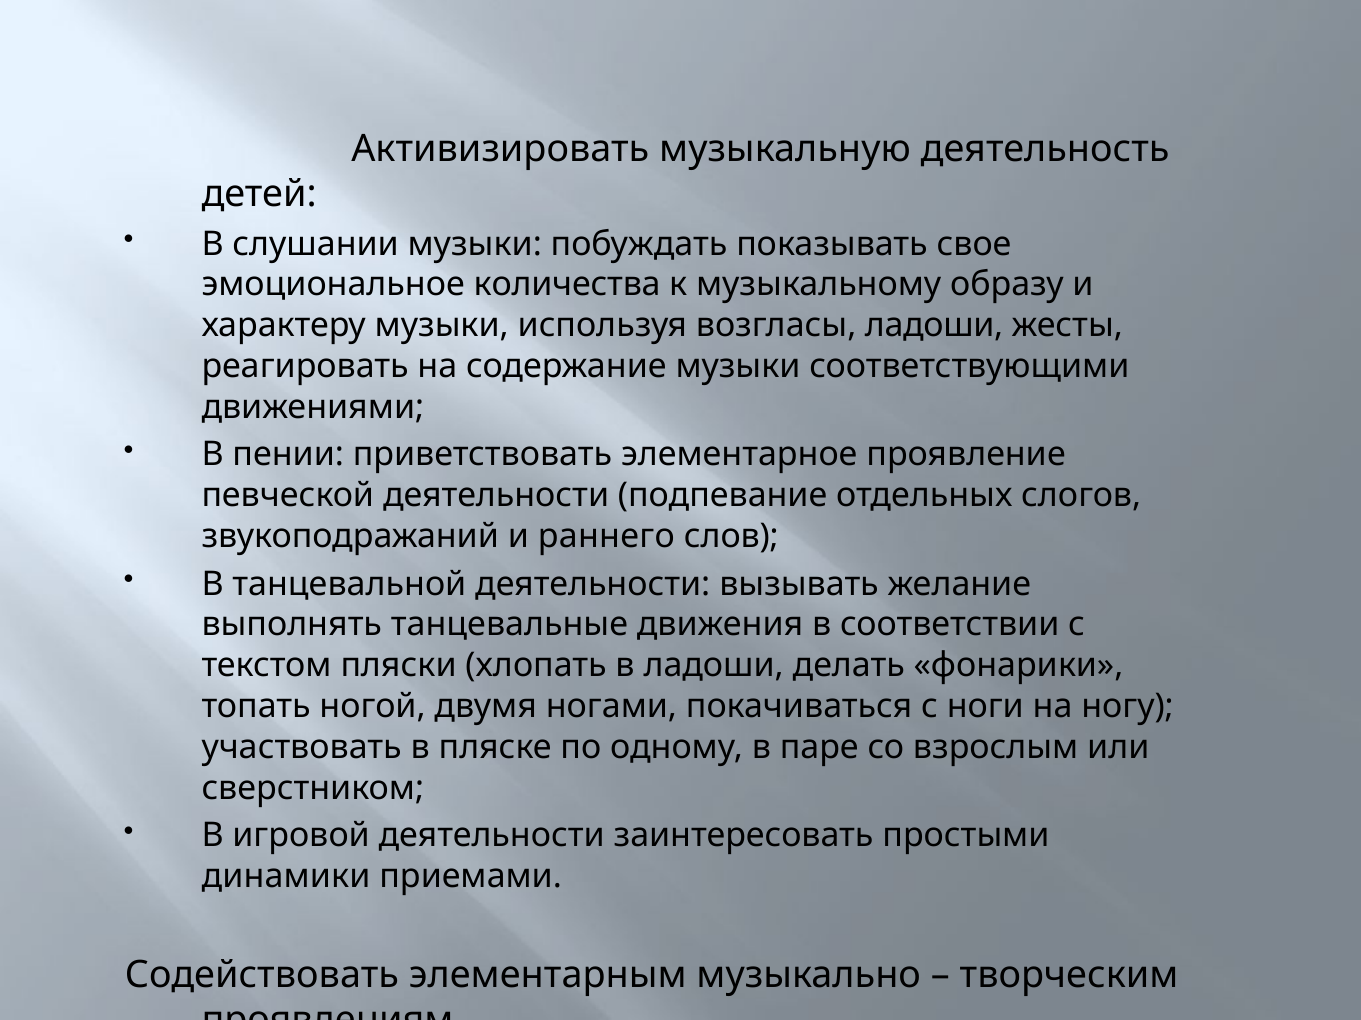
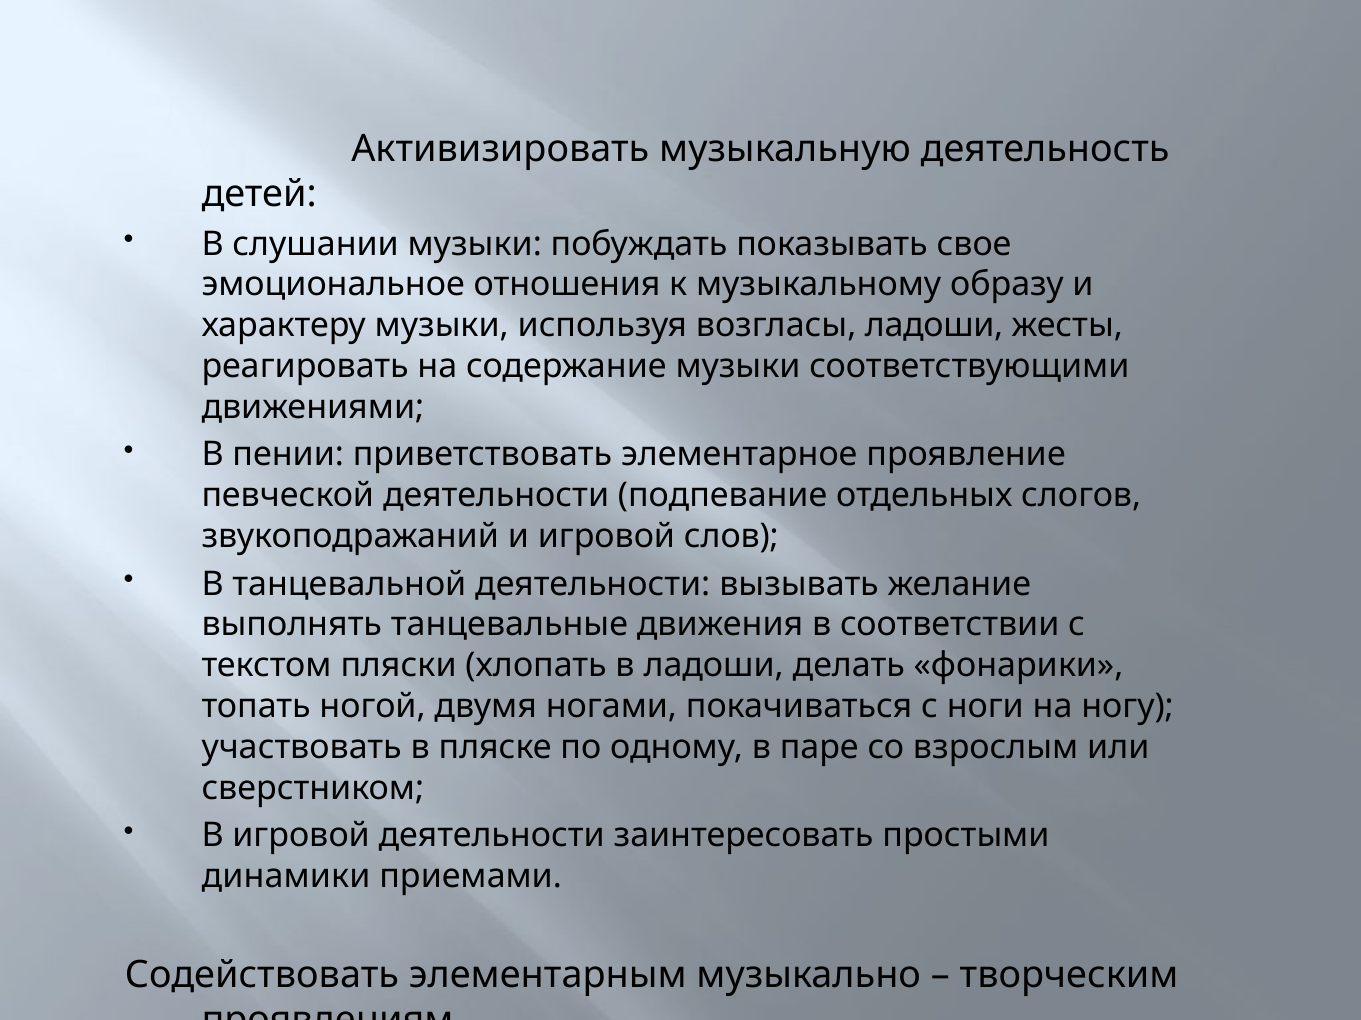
количества: количества -> отношения (567, 285)
и раннего: раннего -> игровой (606, 537)
